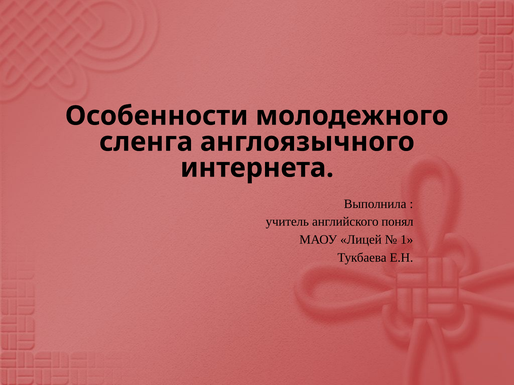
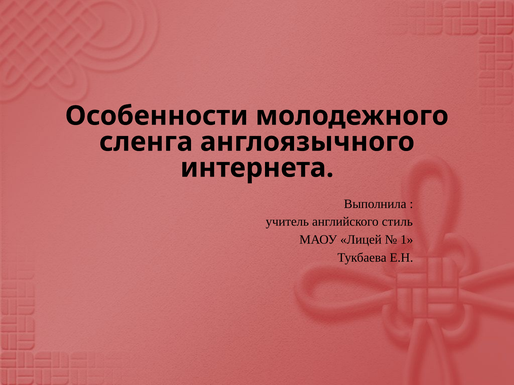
понял: понял -> стиль (397, 222)
